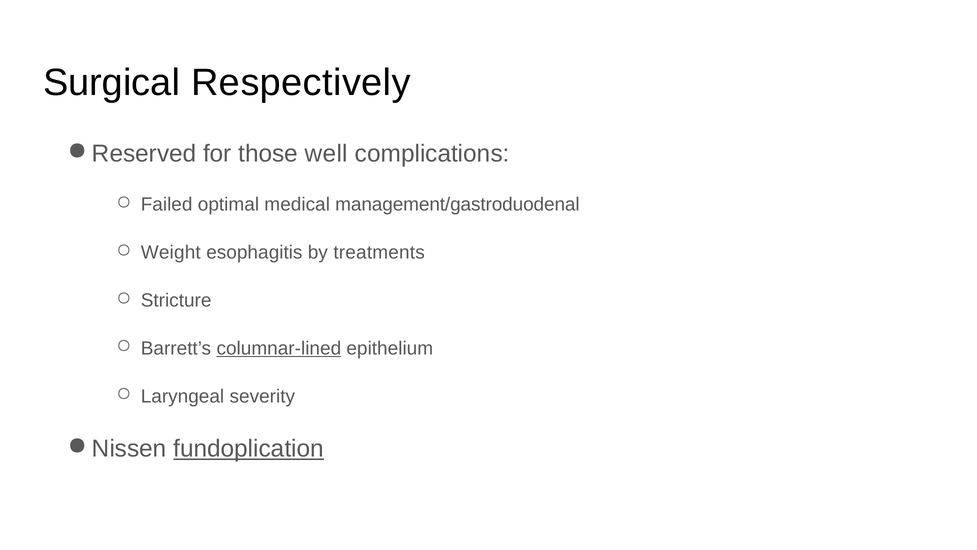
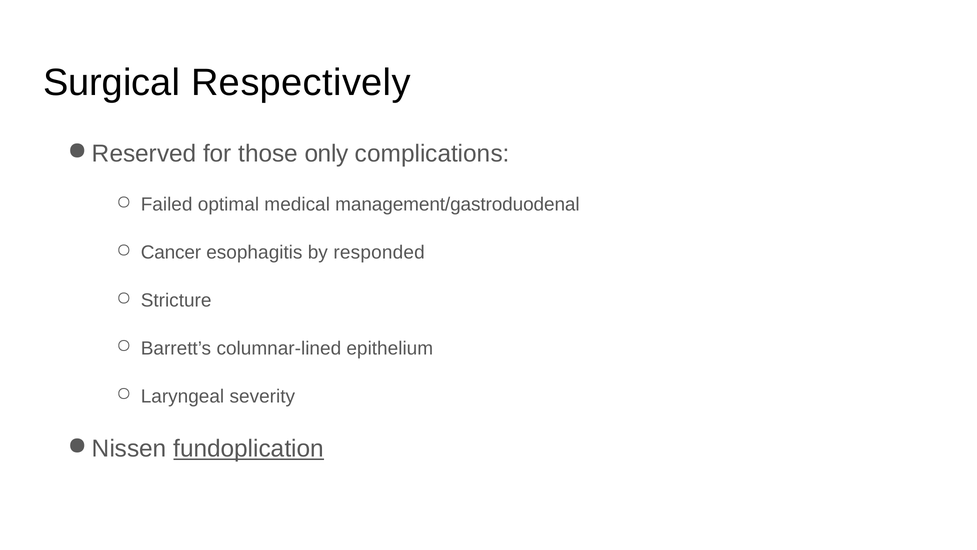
well: well -> only (327, 154)
Weight: Weight -> Cancer (171, 252)
treatments: treatments -> responded (379, 252)
columnar-lined underline: present -> none (279, 348)
